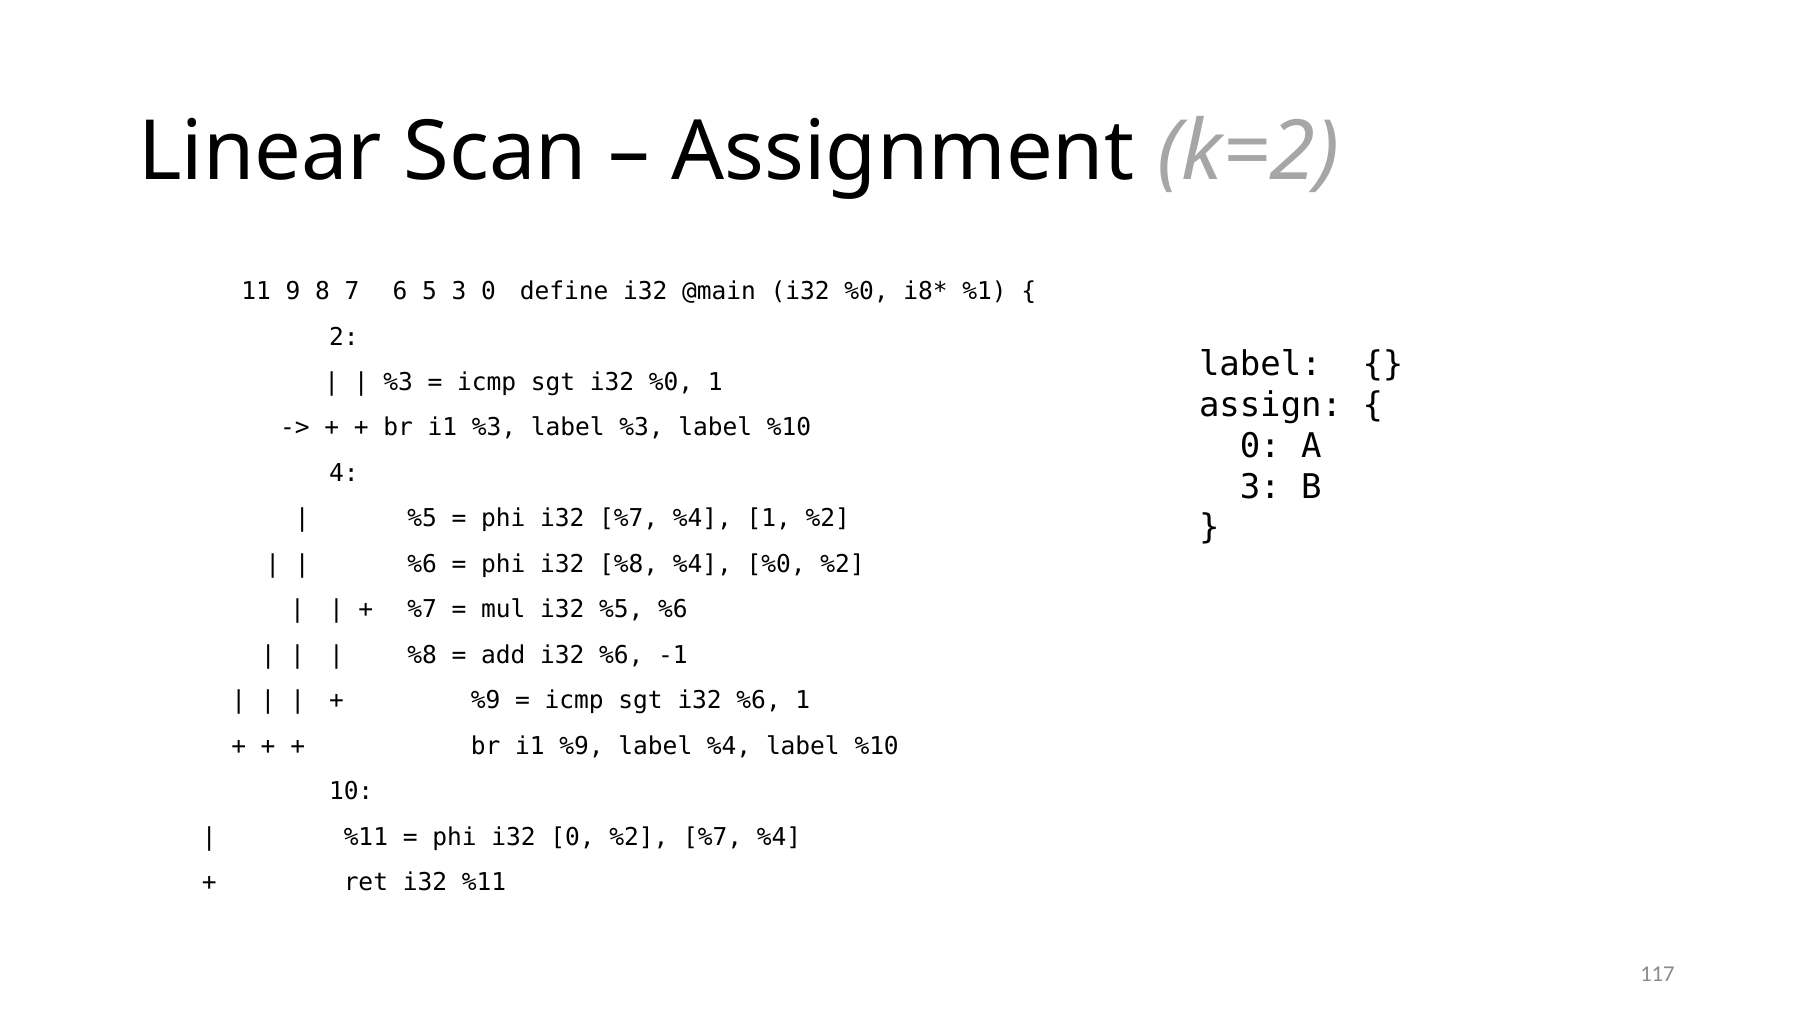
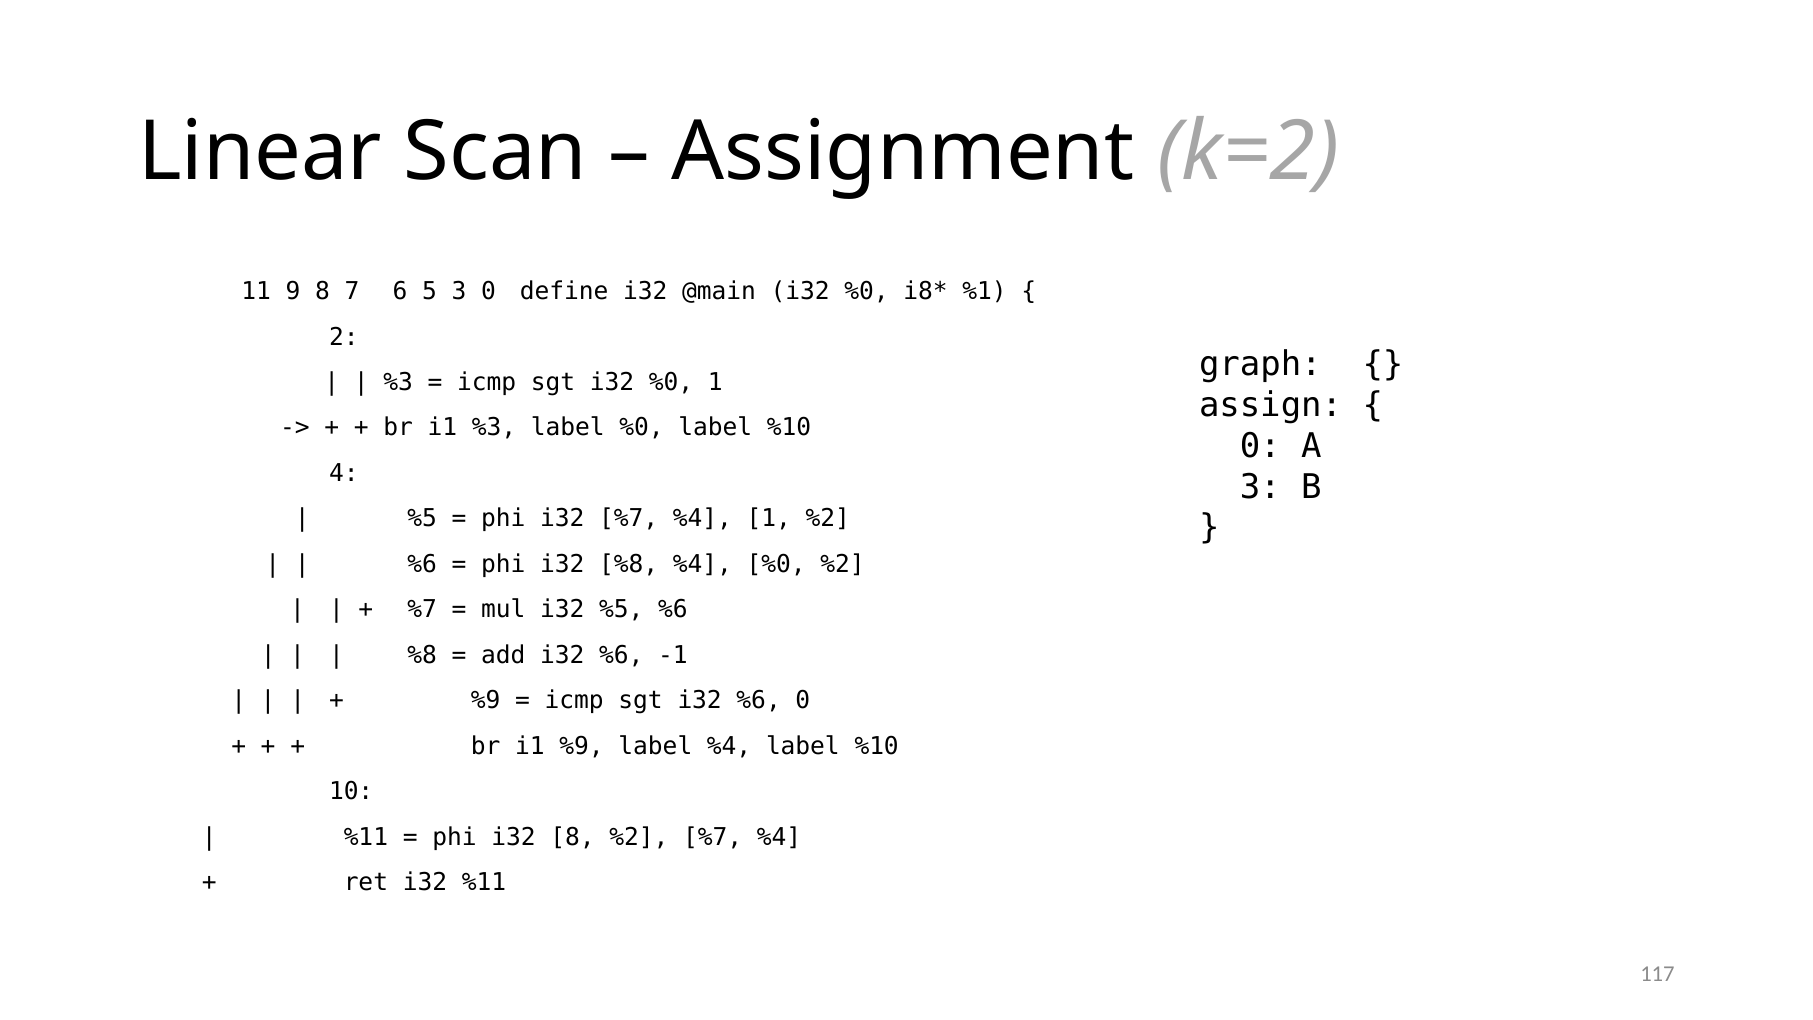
label: label -> graph (1260, 364)
label %3: %3 -> %0 (642, 428)
%6 1: 1 -> 0 (803, 700)
i32 0: 0 -> 8 (572, 837)
